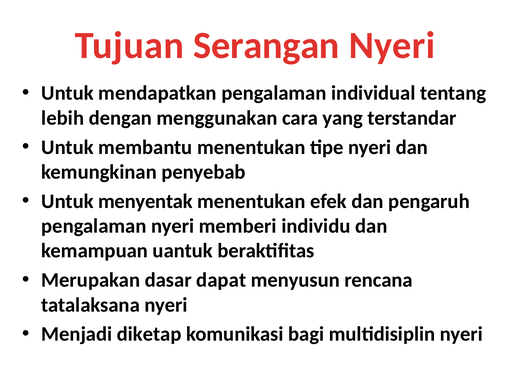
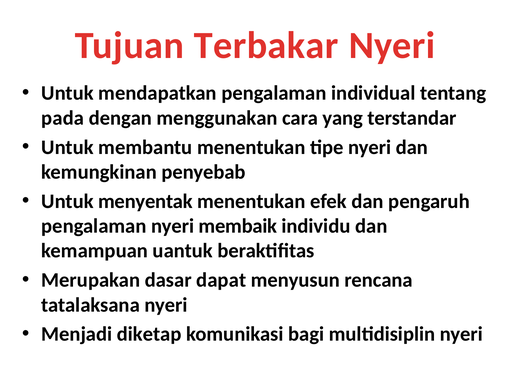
Serangan: Serangan -> Terbakar (266, 45)
lebih: lebih -> pada (63, 118)
memberi: memberi -> membaik (238, 226)
